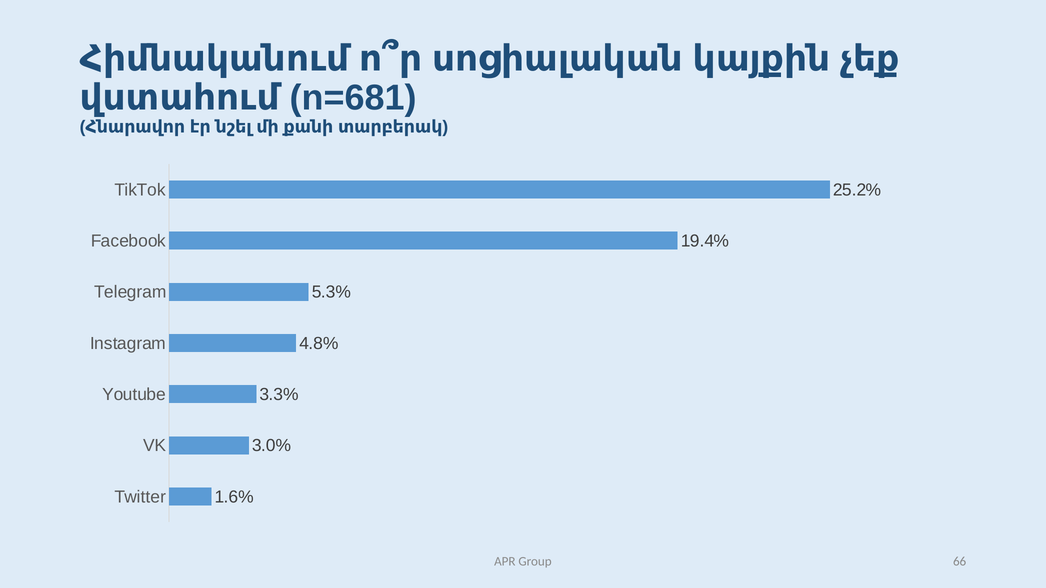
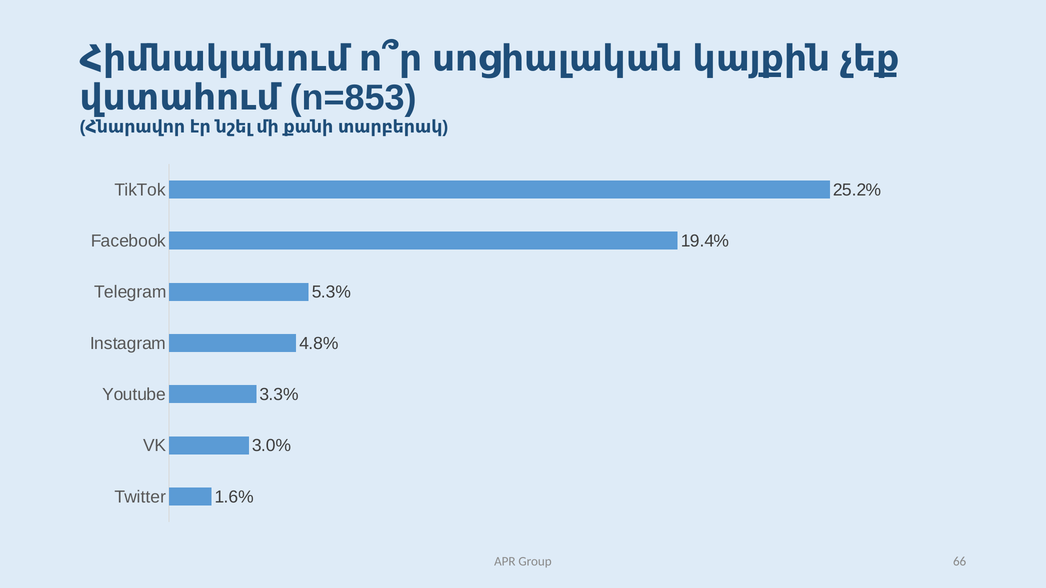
n=681: n=681 -> n=853 (353, 98)
